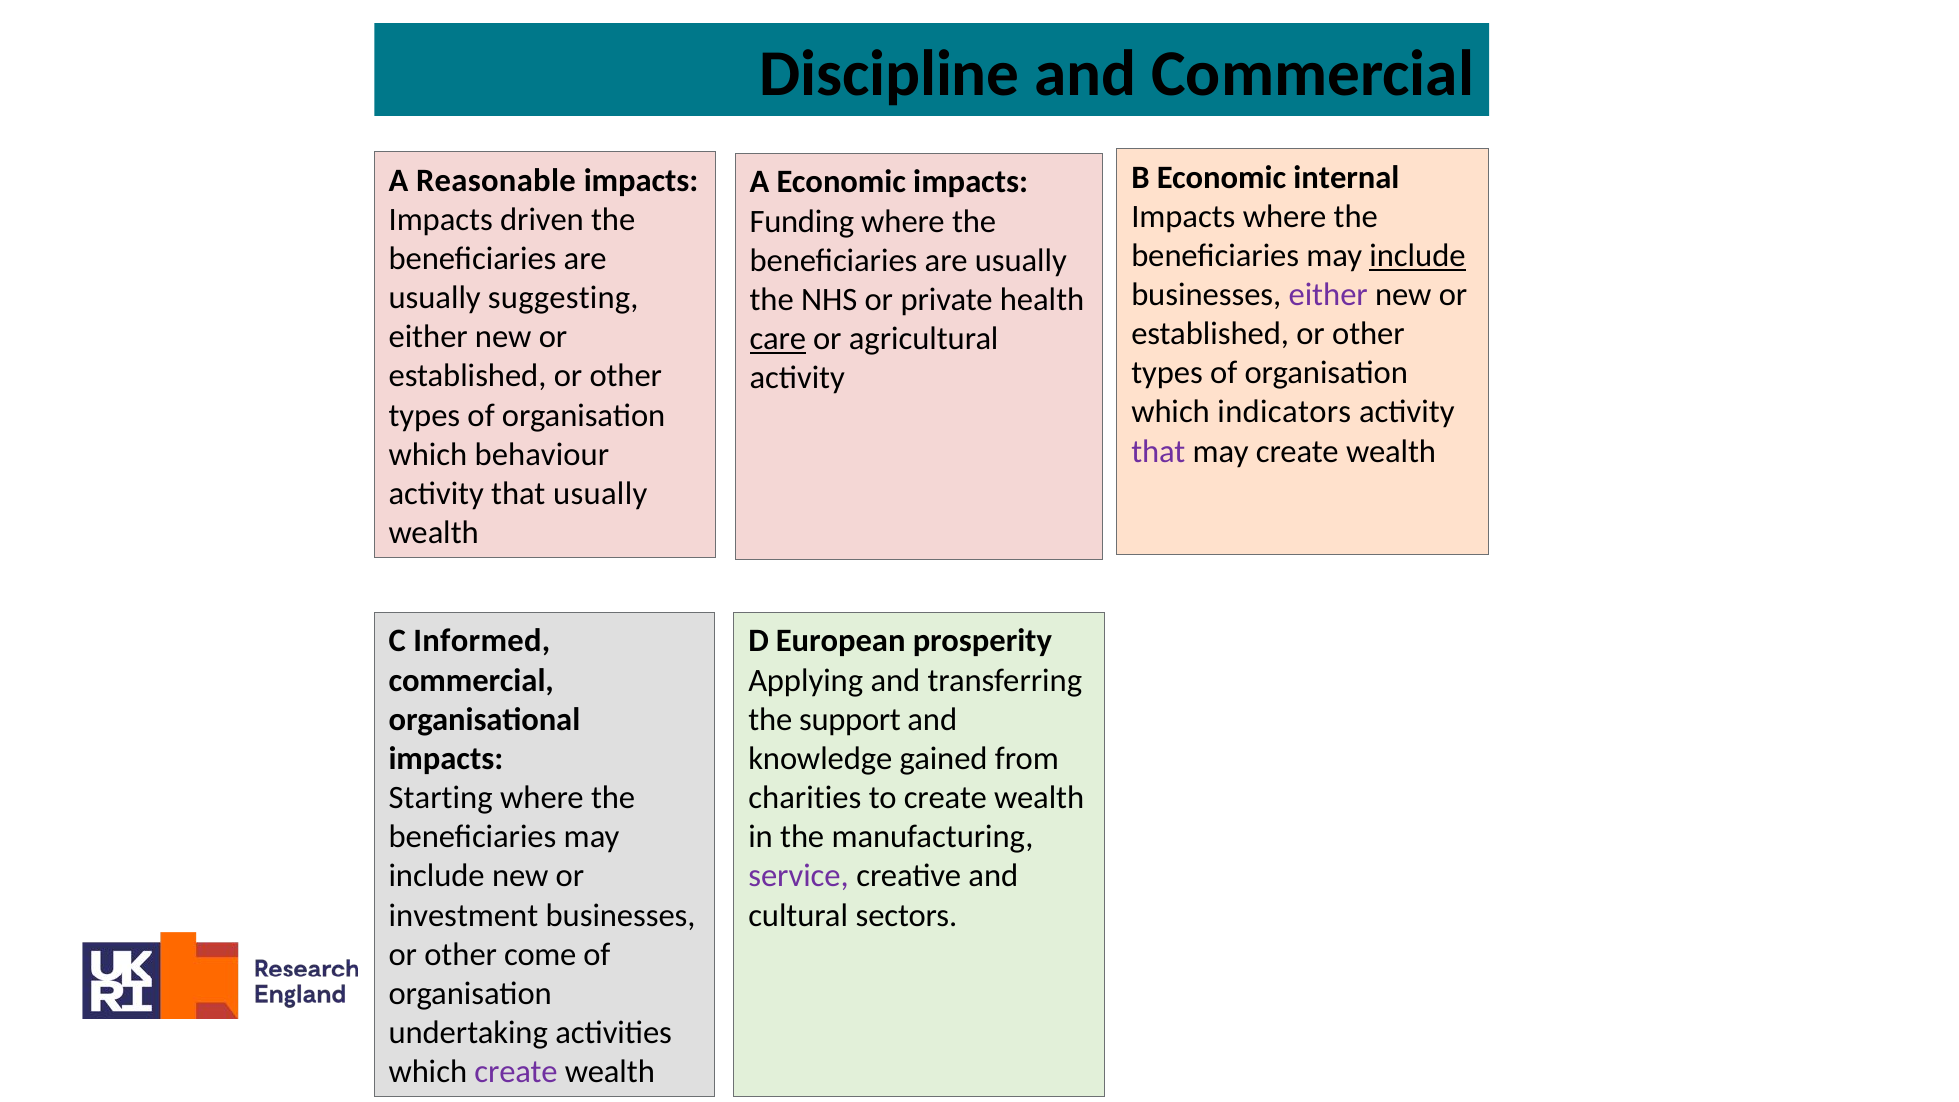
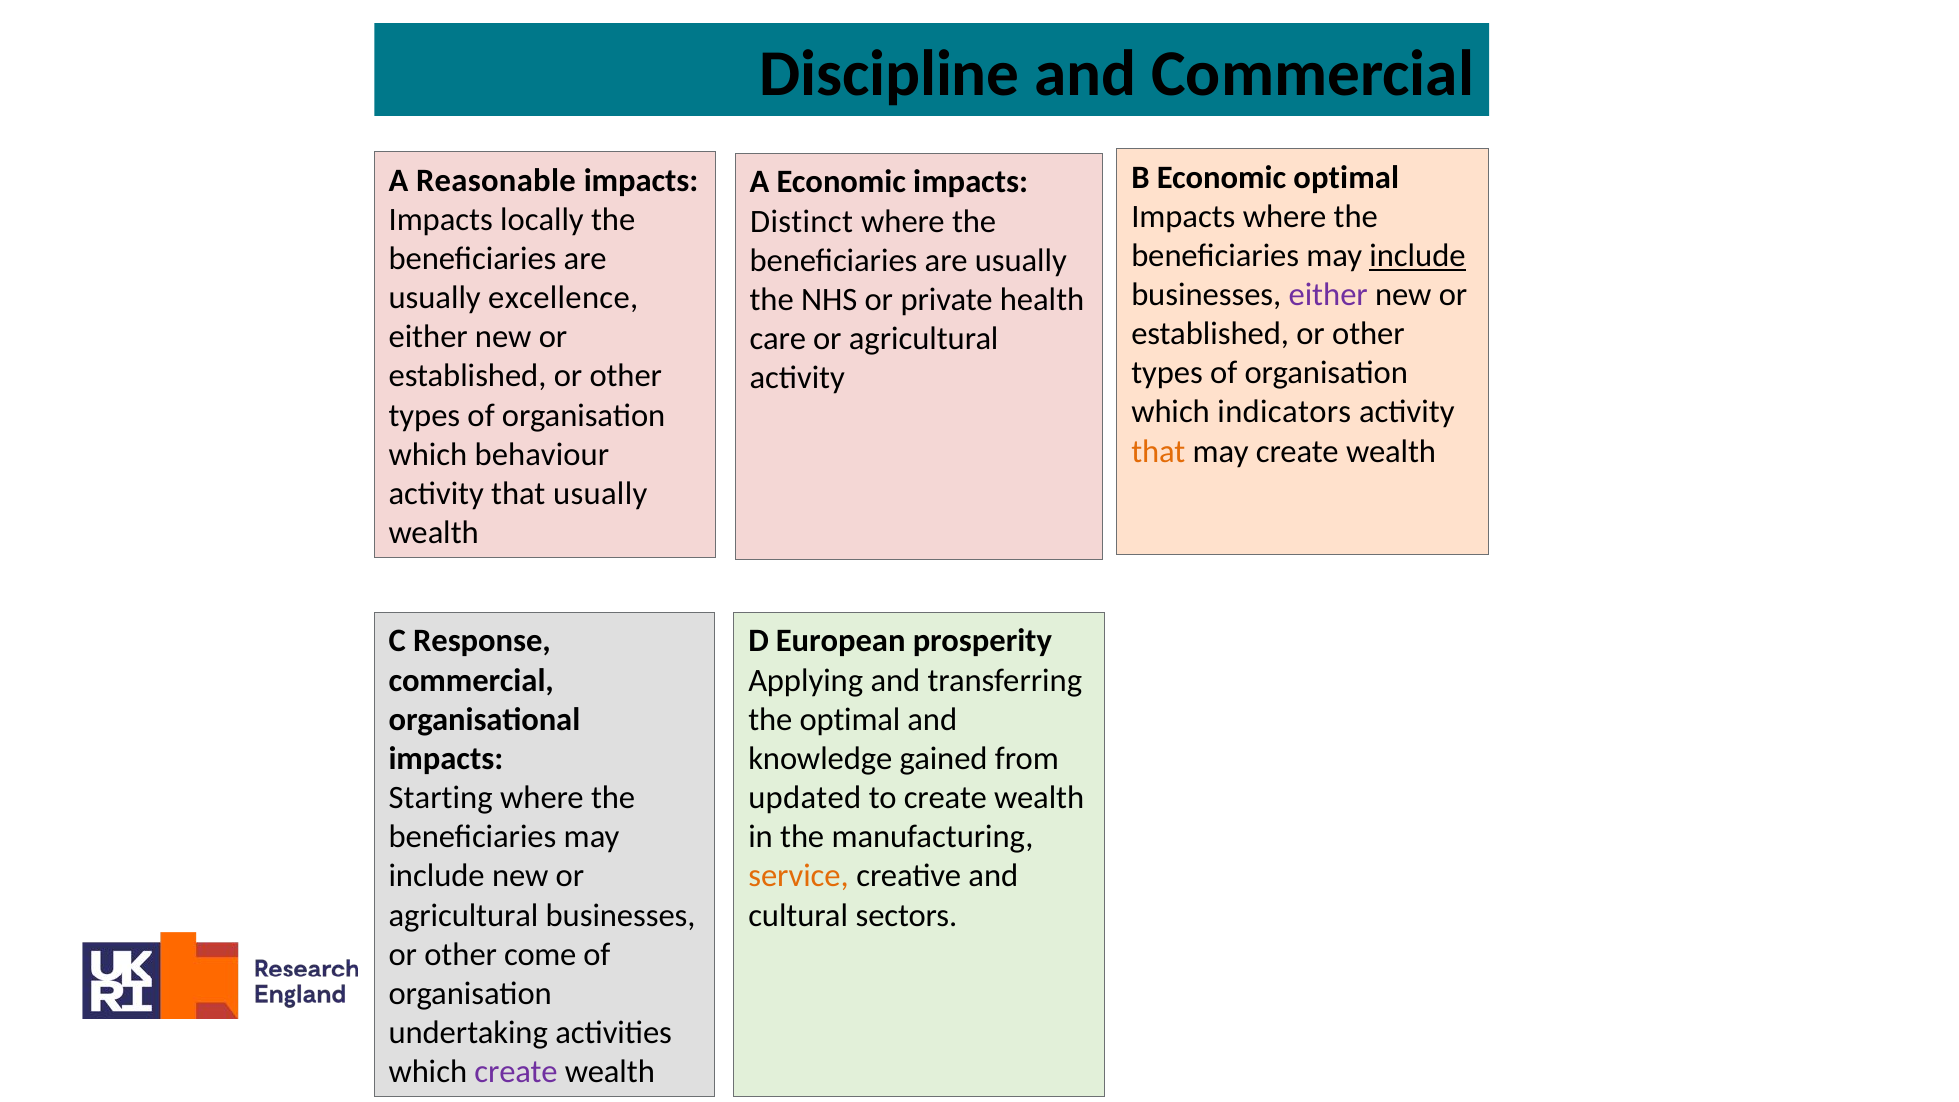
Economic internal: internal -> optimal (1346, 177)
driven: driven -> locally (542, 220)
Funding: Funding -> Distinct (802, 221)
suggesting: suggesting -> excellence (563, 298)
care underline: present -> none (778, 339)
that colour: purple -> orange (1158, 451)
Informed: Informed -> Response (482, 641)
the support: support -> optimal (850, 719)
charities: charities -> updated (805, 798)
service colour: purple -> orange (799, 876)
investment: investment -> agricultural (464, 915)
